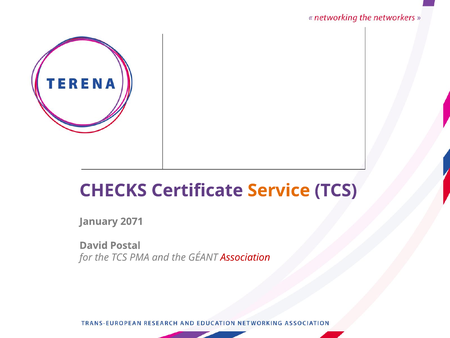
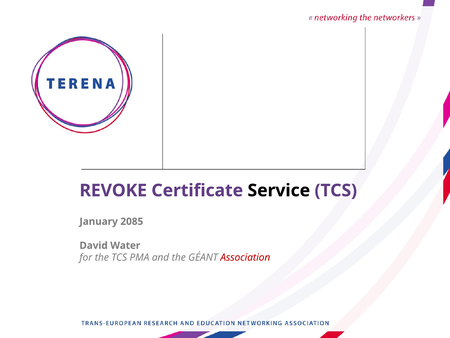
CHECKS: CHECKS -> REVOKE (113, 190)
Service colour: orange -> black (279, 190)
2071: 2071 -> 2085 (132, 221)
Postal: Postal -> Water (125, 245)
